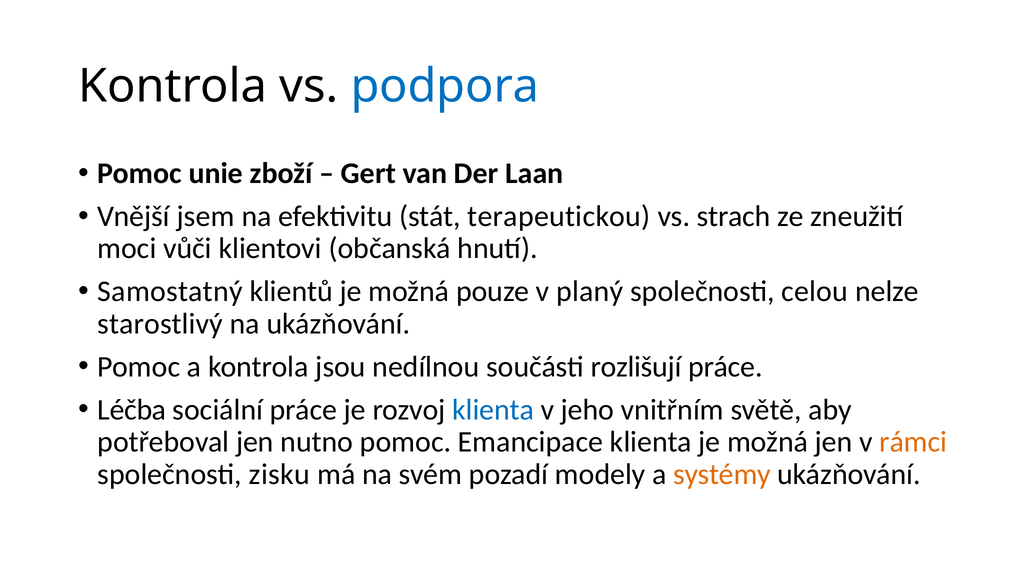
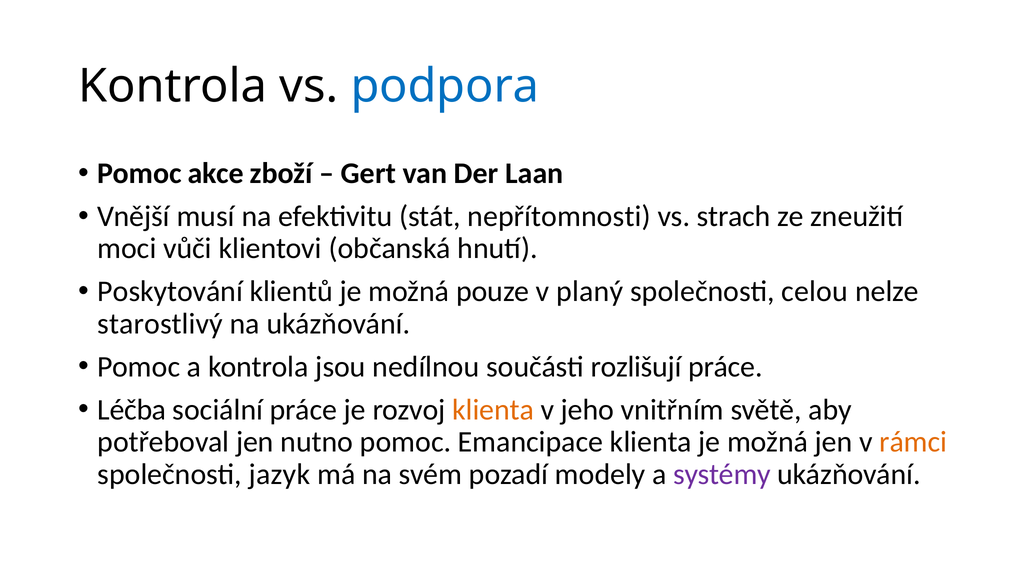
unie: unie -> akce (216, 173)
jsem: jsem -> musí (206, 216)
terapeutickou: terapeutickou -> nepřítomnosti (559, 216)
Samostatný: Samostatný -> Poskytování (170, 292)
klienta colour: blue -> orange (493, 410)
zisku: zisku -> jazyk (279, 474)
systémy colour: orange -> purple (722, 474)
